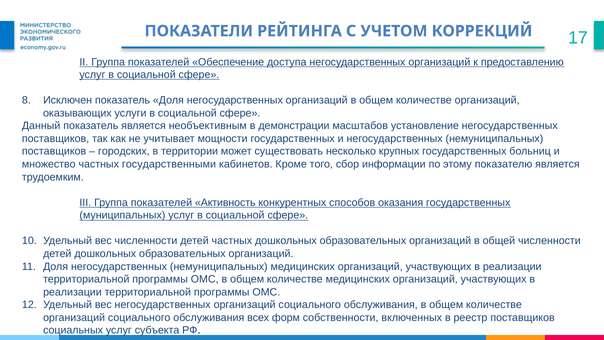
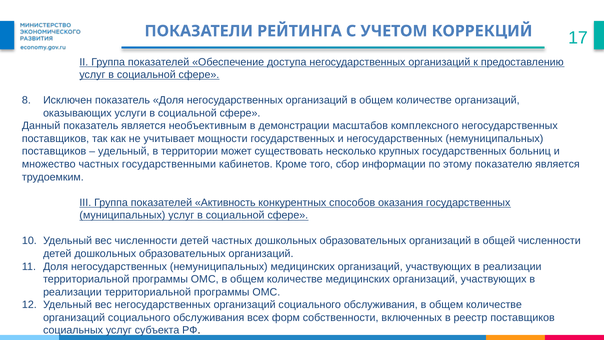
установление: установление -> комплексного (425, 126)
городских: городских -> удельный (124, 151)
